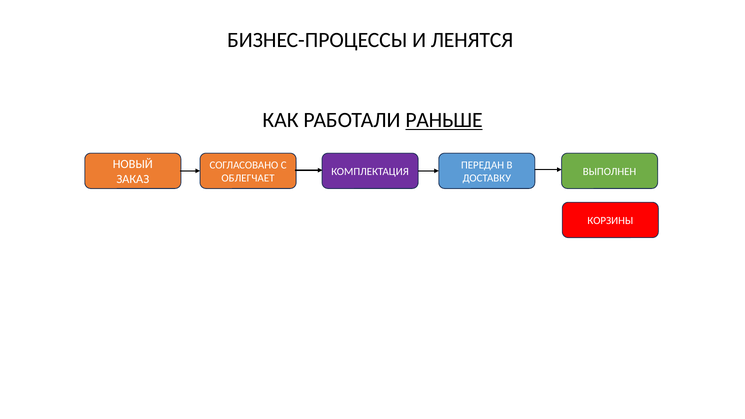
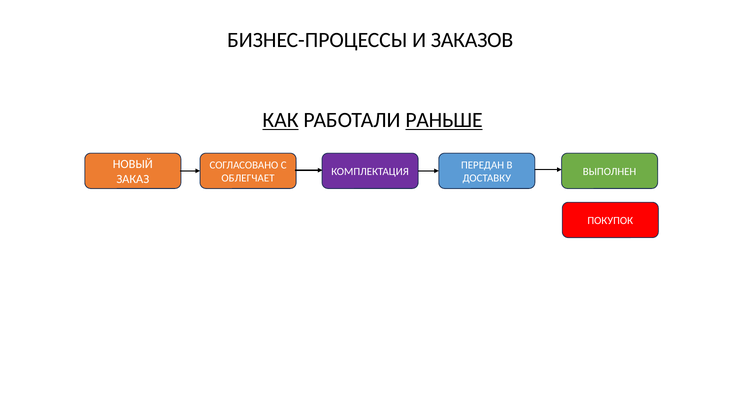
ЛЕНЯТСЯ: ЛЕНЯТСЯ -> ЗАКАЗОВ (472, 40)
КАК underline: none -> present (281, 120)
КОРЗИНЫ: КОРЗИНЫ -> ПОКУПОК (610, 221)
